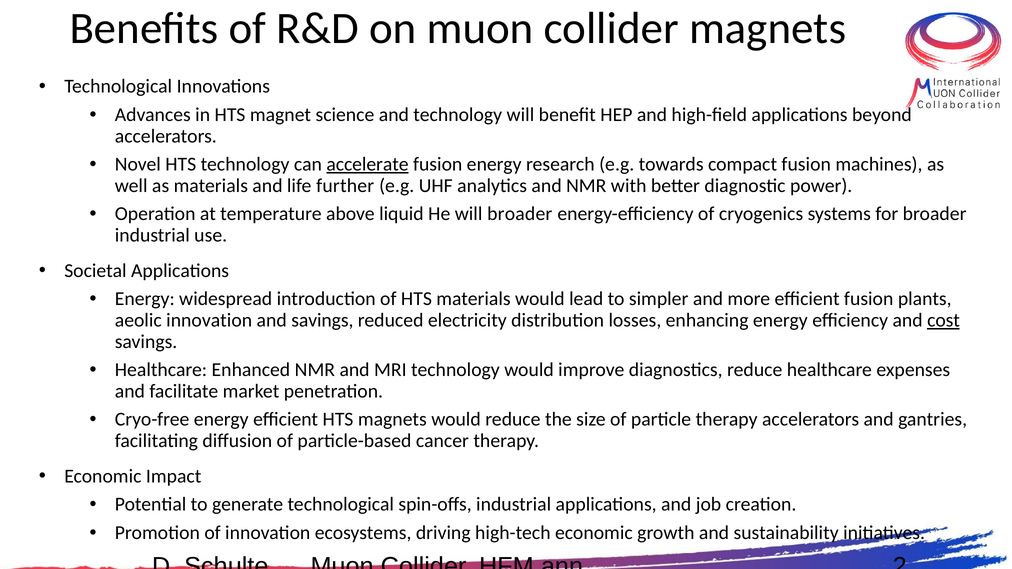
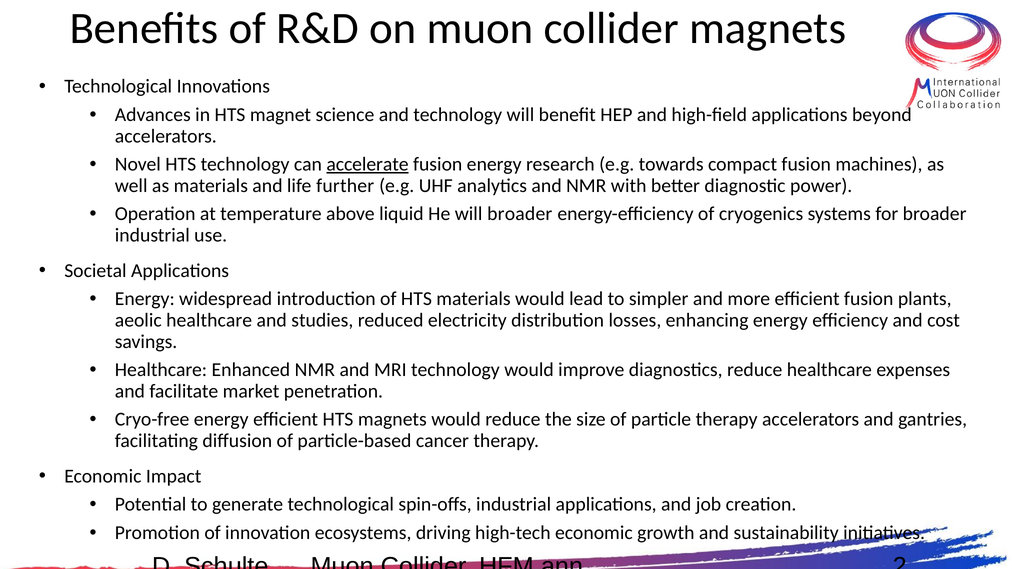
aeolic innovation: innovation -> healthcare (209, 320)
and savings: savings -> studies (322, 320)
cost underline: present -> none (944, 320)
